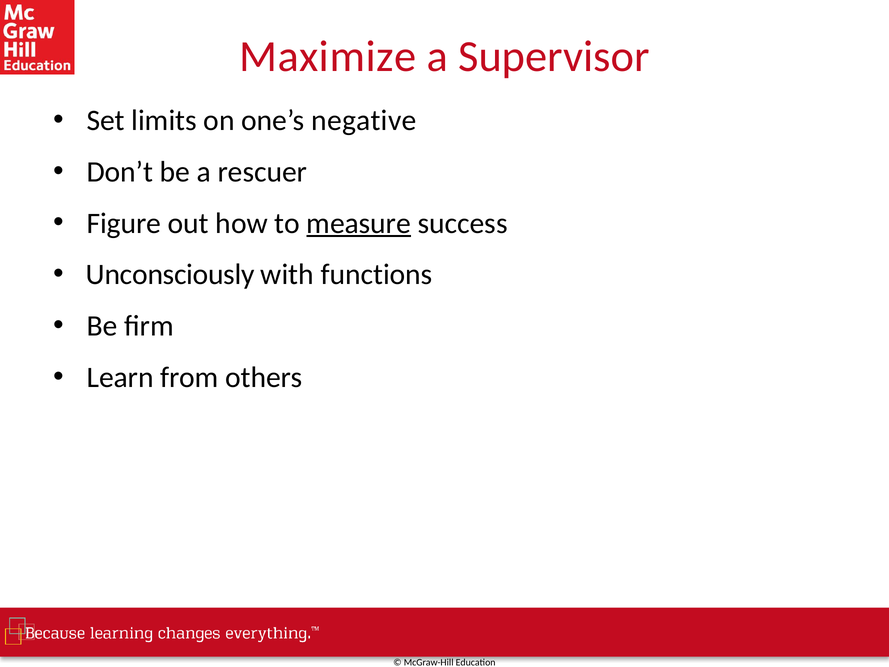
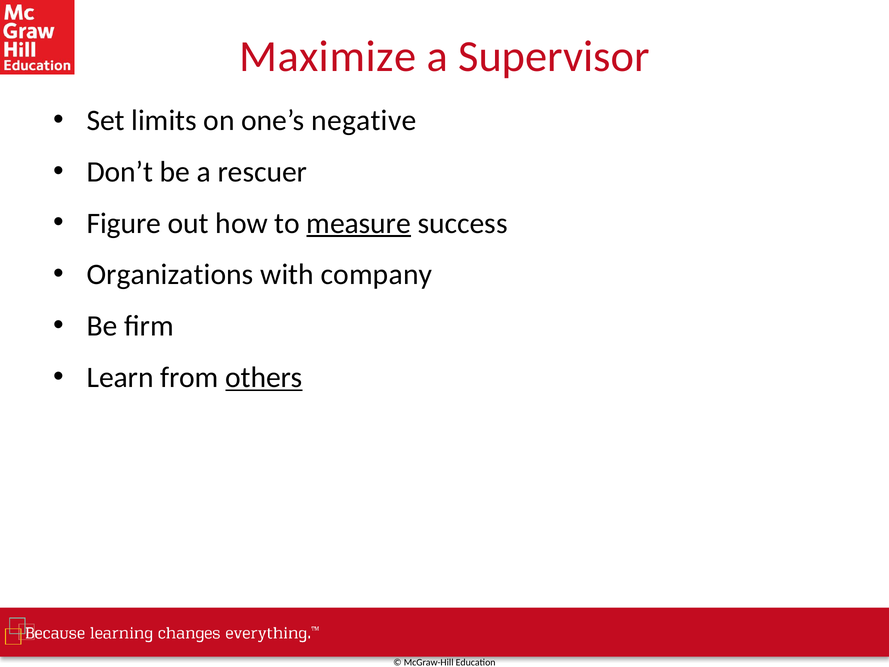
Unconsciously: Unconsciously -> Organizations (170, 275)
functions: functions -> company (376, 275)
others underline: none -> present (264, 377)
